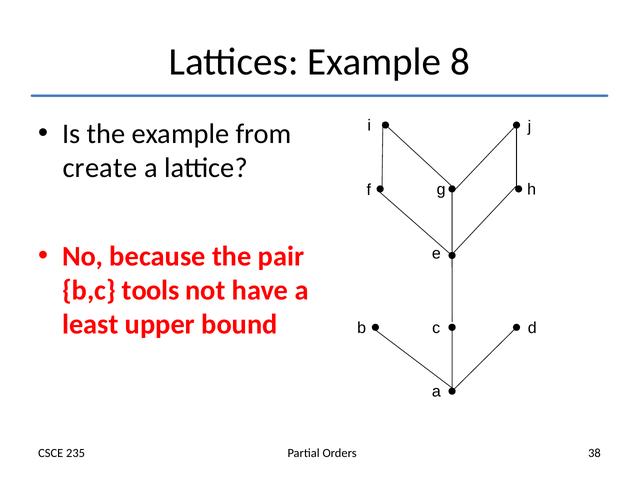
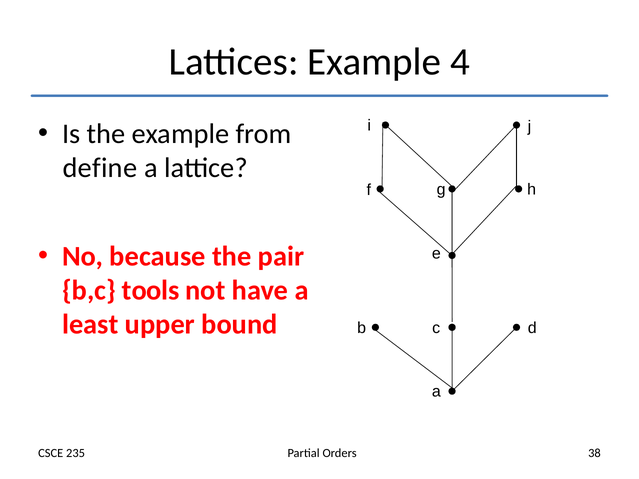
8: 8 -> 4 (460, 62)
create: create -> define (100, 168)
